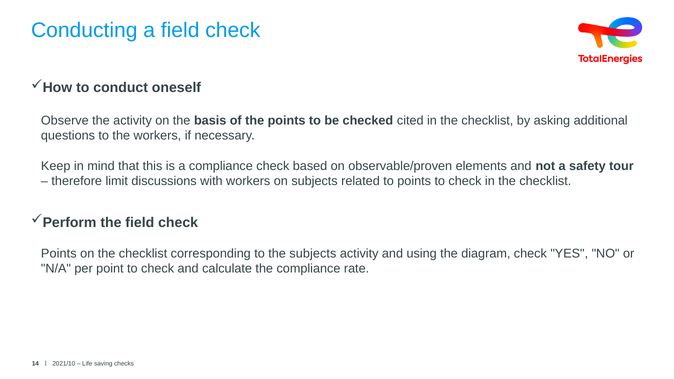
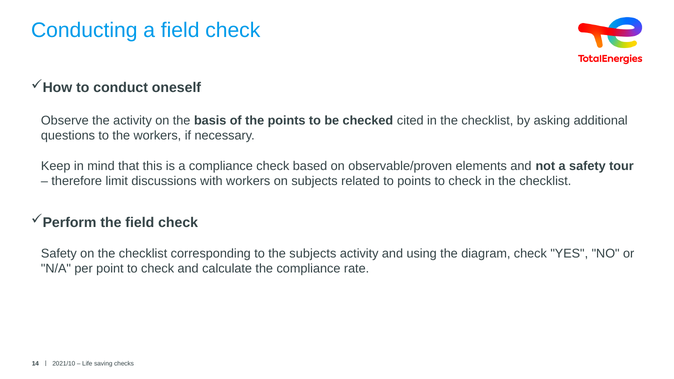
Points: Points -> Safety (59, 254)
